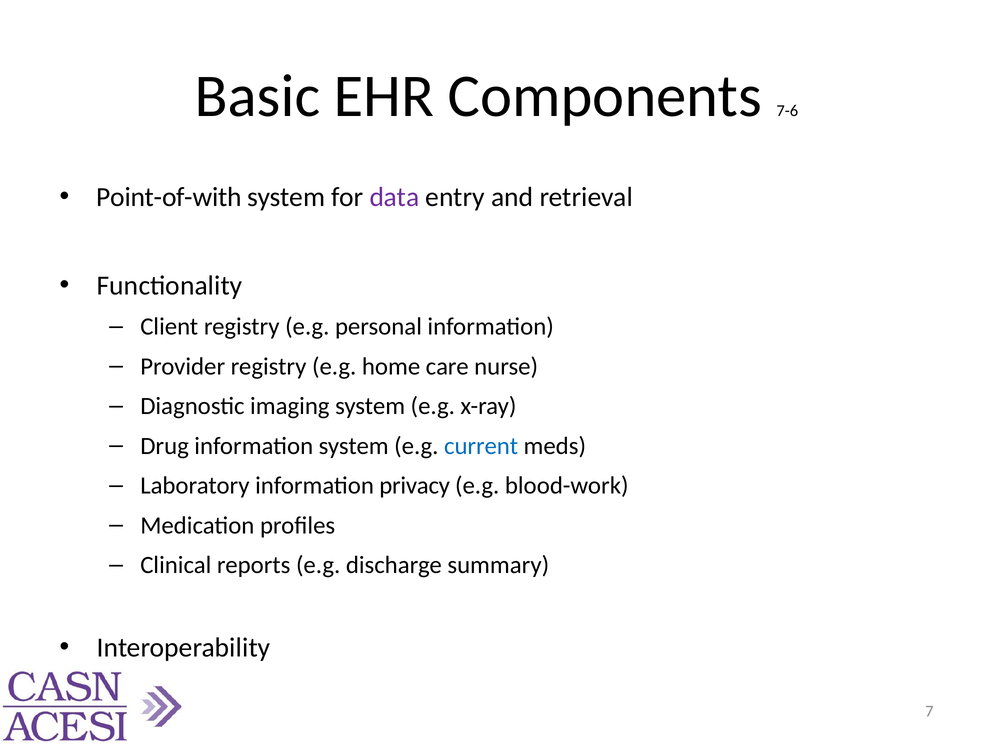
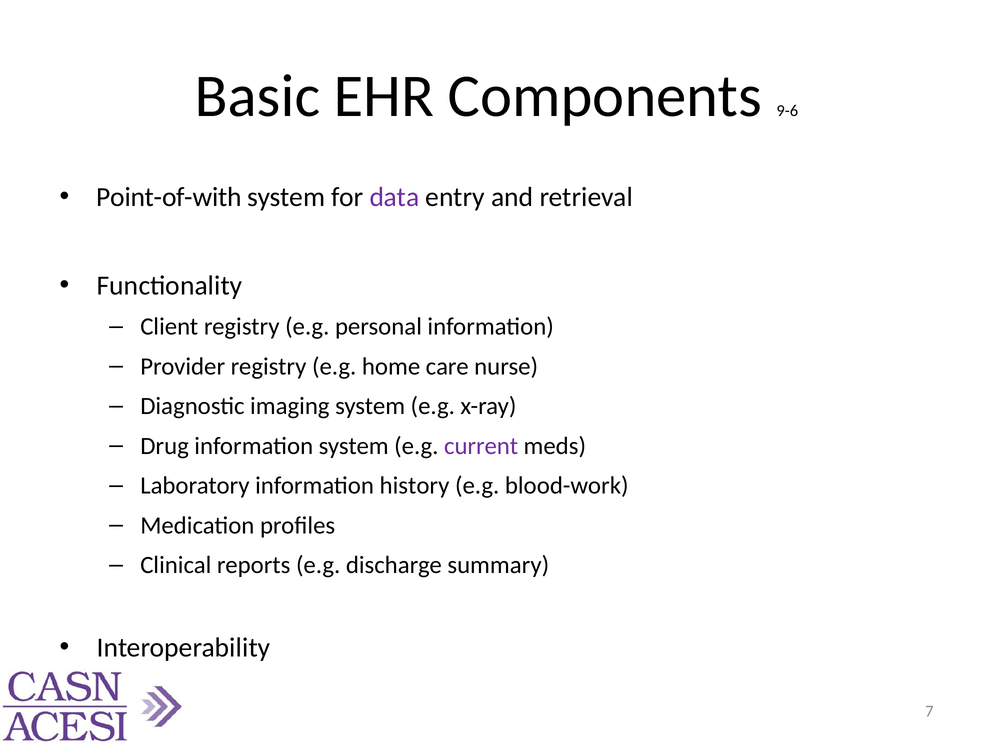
7-6: 7-6 -> 9-6 (787, 111)
current colour: blue -> purple (481, 446)
privacy: privacy -> history (414, 486)
